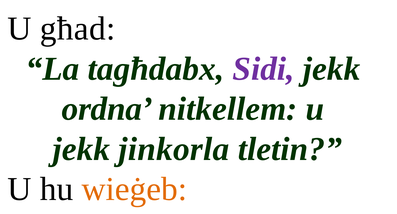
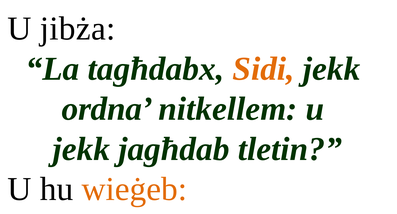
għad: għad -> jibża (78, 29)
Sidi colour: purple -> orange (264, 69)
jinkorla: jinkorla -> jagħdab (174, 149)
